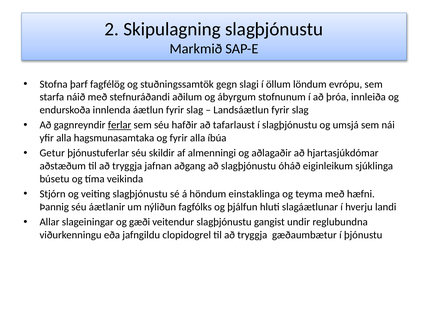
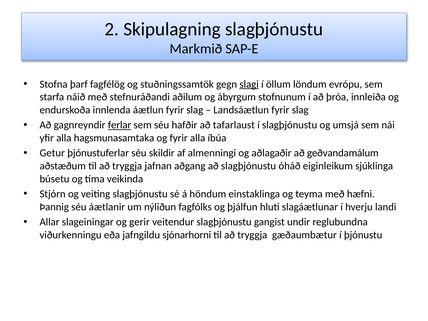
slagi underline: none -> present (249, 84)
hjartasjúkdómar: hjartasjúkdómar -> geðvandamálum (343, 153)
gæði: gæði -> gerir (139, 222)
clopidogrel: clopidogrel -> sjónarhorni (187, 235)
